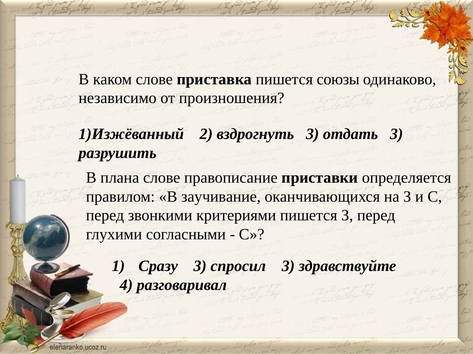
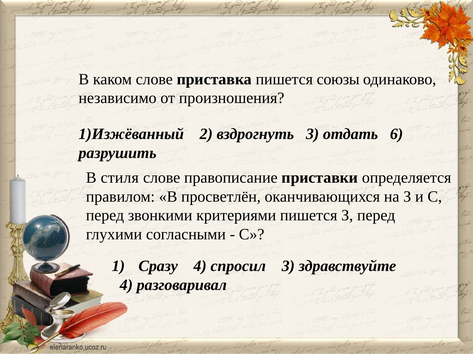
отдать 3: 3 -> 6 (397, 134)
плана: плана -> стиля (120, 178)
заучивание: заучивание -> просветлён (221, 197)
Сразу 3: 3 -> 4 (200, 267)
